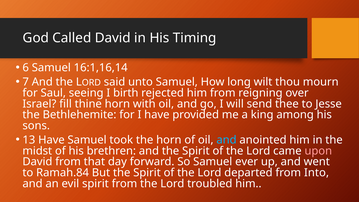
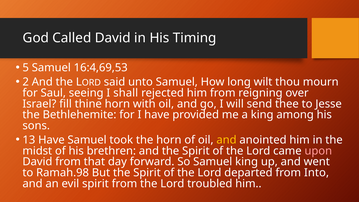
6: 6 -> 5 (26, 68)
16:1,16,14: 16:1,16,14 -> 16:4,69,53 (101, 68)
7: 7 -> 2 (26, 82)
birth: birth -> shall (126, 93)
and colour: light blue -> yellow (226, 140)
Samuel ever: ever -> king (247, 162)
Ramah.84: Ramah.84 -> Ramah.98 (63, 173)
